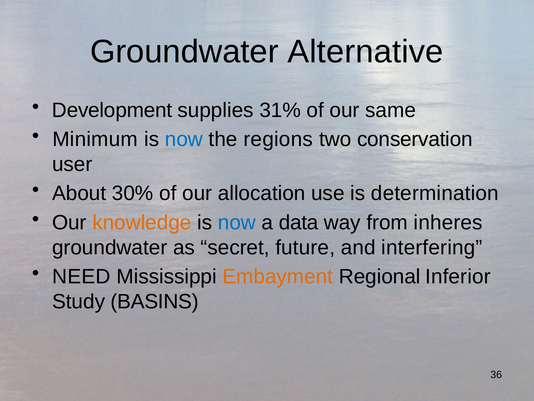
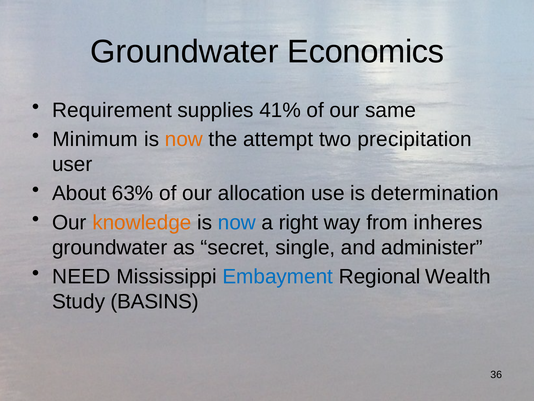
Alternative: Alternative -> Economics (366, 52)
Development: Development -> Requirement (112, 110)
31%: 31% -> 41% (280, 110)
now colour: blue -> orange (184, 139)
regions: regions -> attempt (278, 139)
conservation: conservation -> precipitation (415, 139)
30%: 30% -> 63% (133, 193)
data: data -> right (299, 222)
future: future -> single (305, 247)
interfering: interfering -> administer (432, 247)
Embayment colour: orange -> blue (278, 276)
Inferior: Inferior -> Wealth (458, 276)
